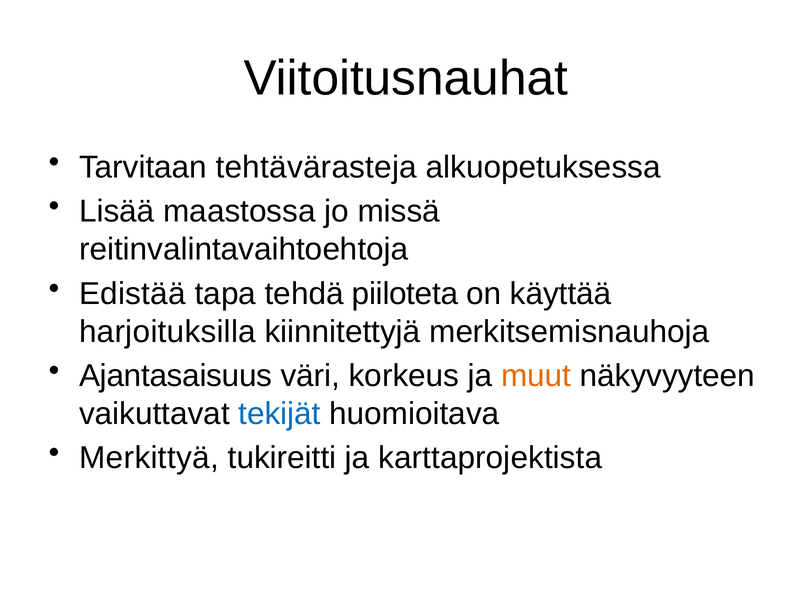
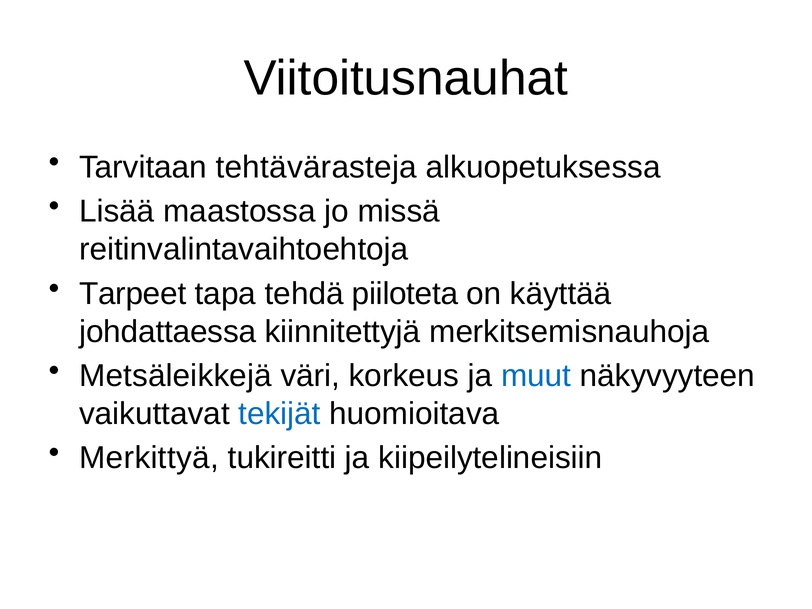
Edistää: Edistää -> Tarpeet (133, 294)
harjoituksilla: harjoituksilla -> johdattaessa (168, 332)
Ajantasaisuus: Ajantasaisuus -> Metsäleikkejä (175, 376)
muut colour: orange -> blue (536, 376)
karttaprojektista: karttaprojektista -> kiipeilytelineisiin (490, 458)
